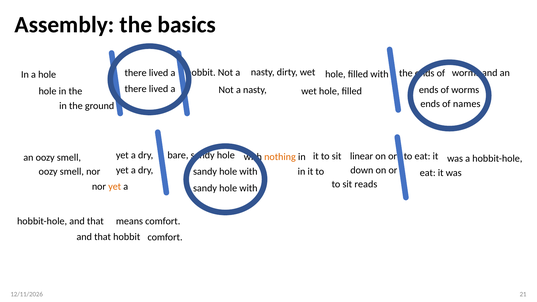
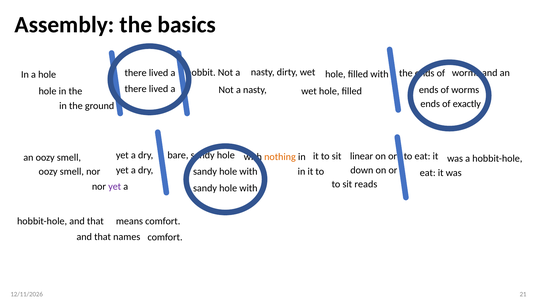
names: names -> exactly (467, 104)
yet colour: orange -> purple (115, 186)
that hobbit: hobbit -> names (127, 237)
